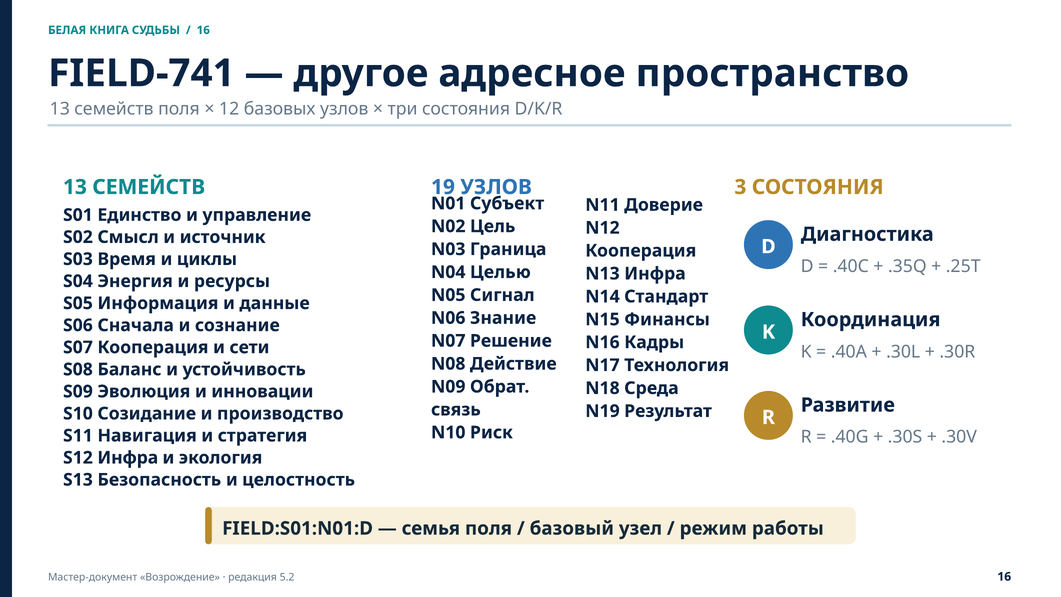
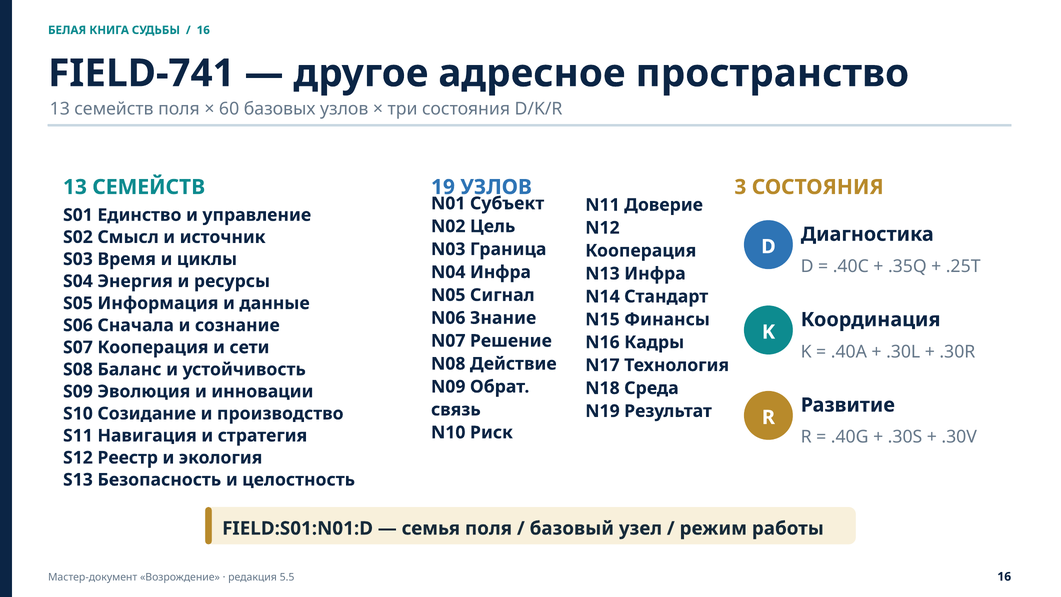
12: 12 -> 60 (229, 109)
N04 Целью: Целью -> Инфра (500, 272)
S12 Инфра: Инфра -> Реестр (128, 458)
5.2: 5.2 -> 5.5 (287, 577)
